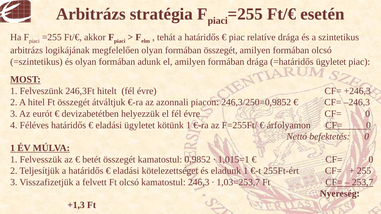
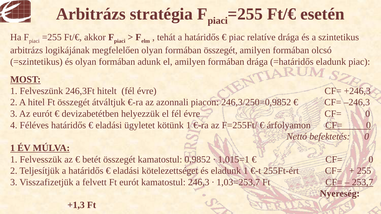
=határidős ügyletet: ügyletet -> eladunk (331, 62)
Ft olcsó: olcsó -> eurót (129, 182)
